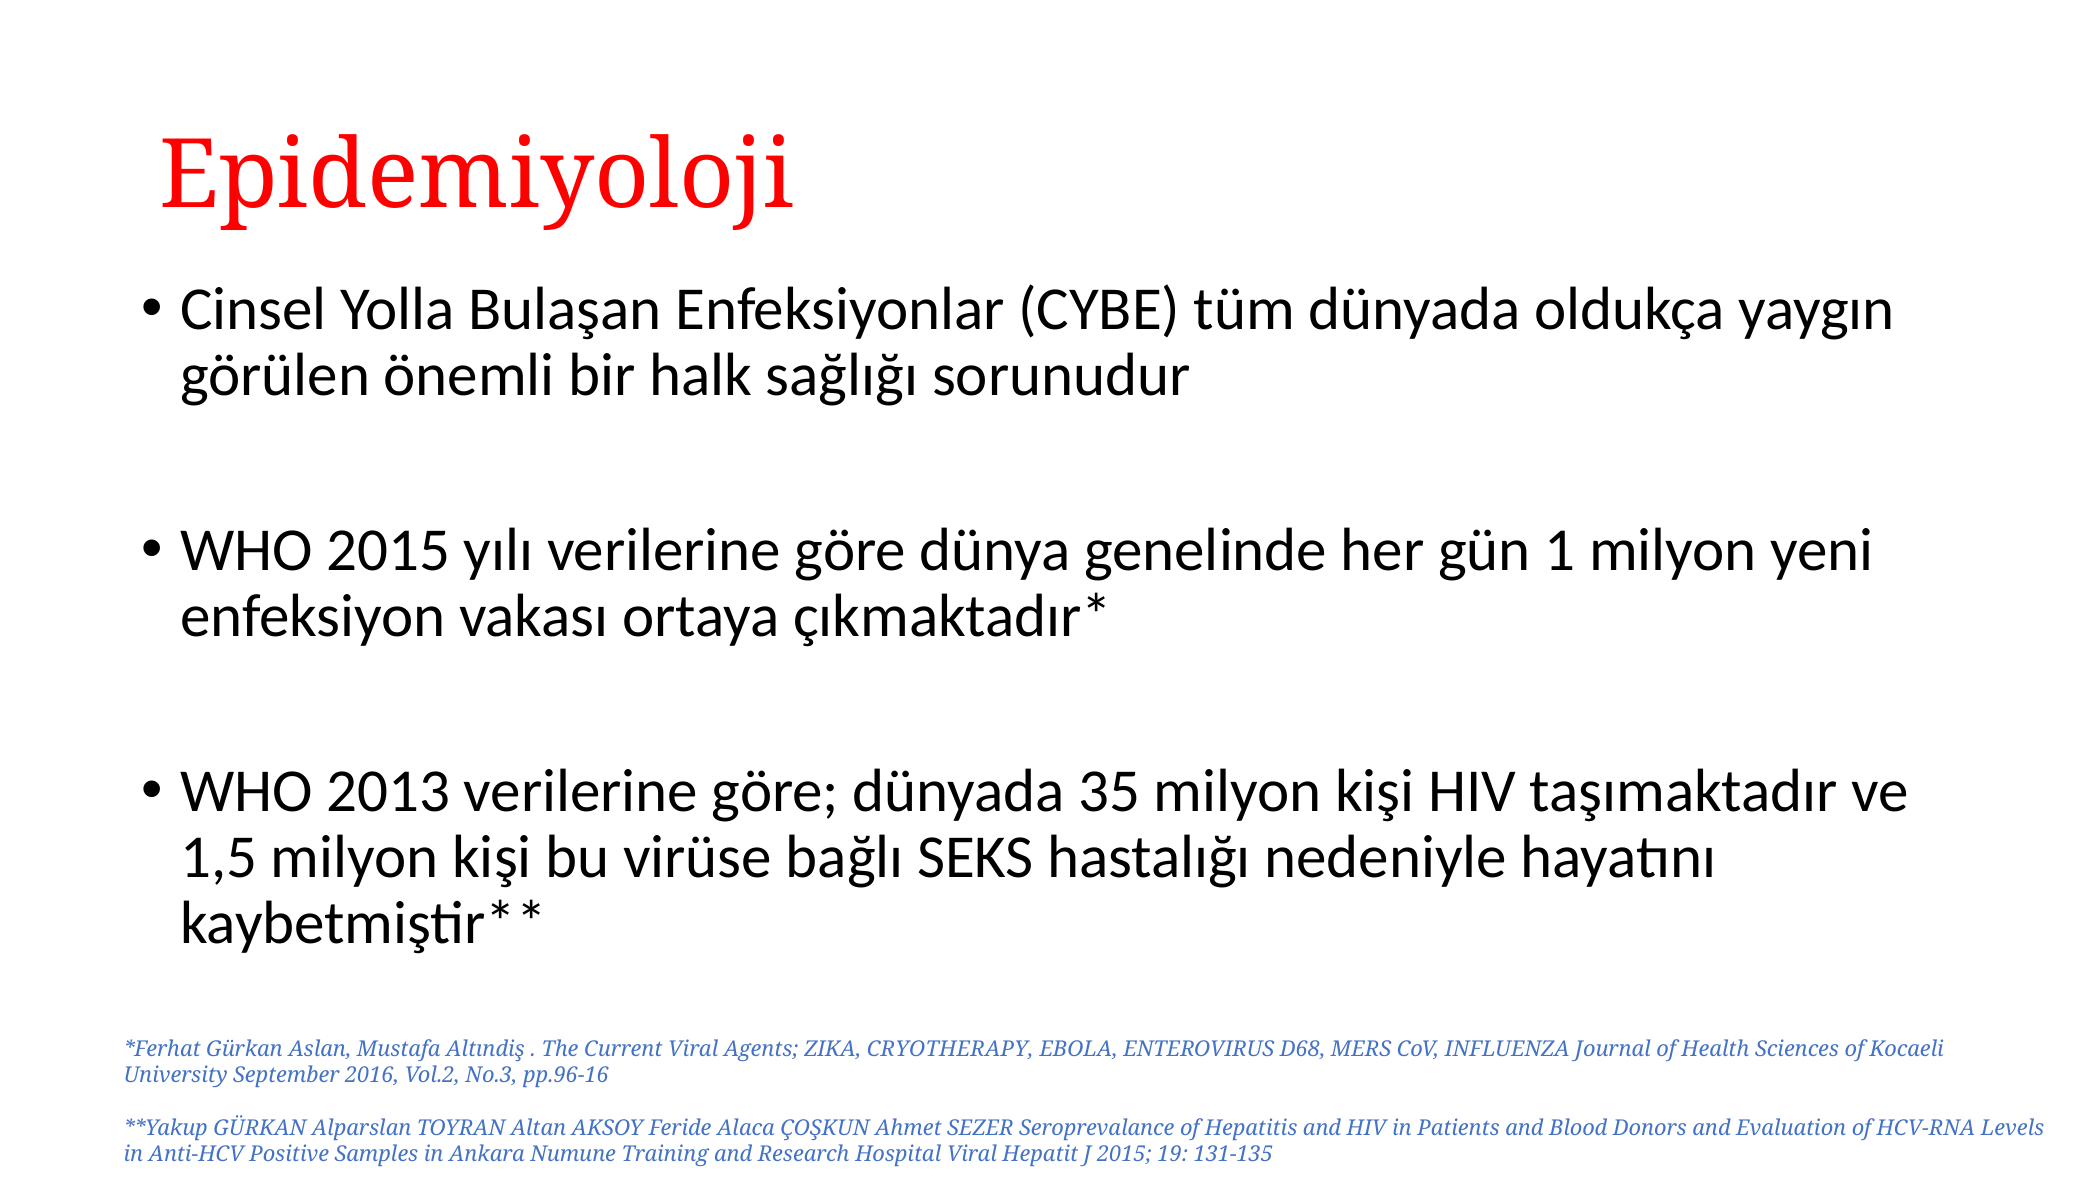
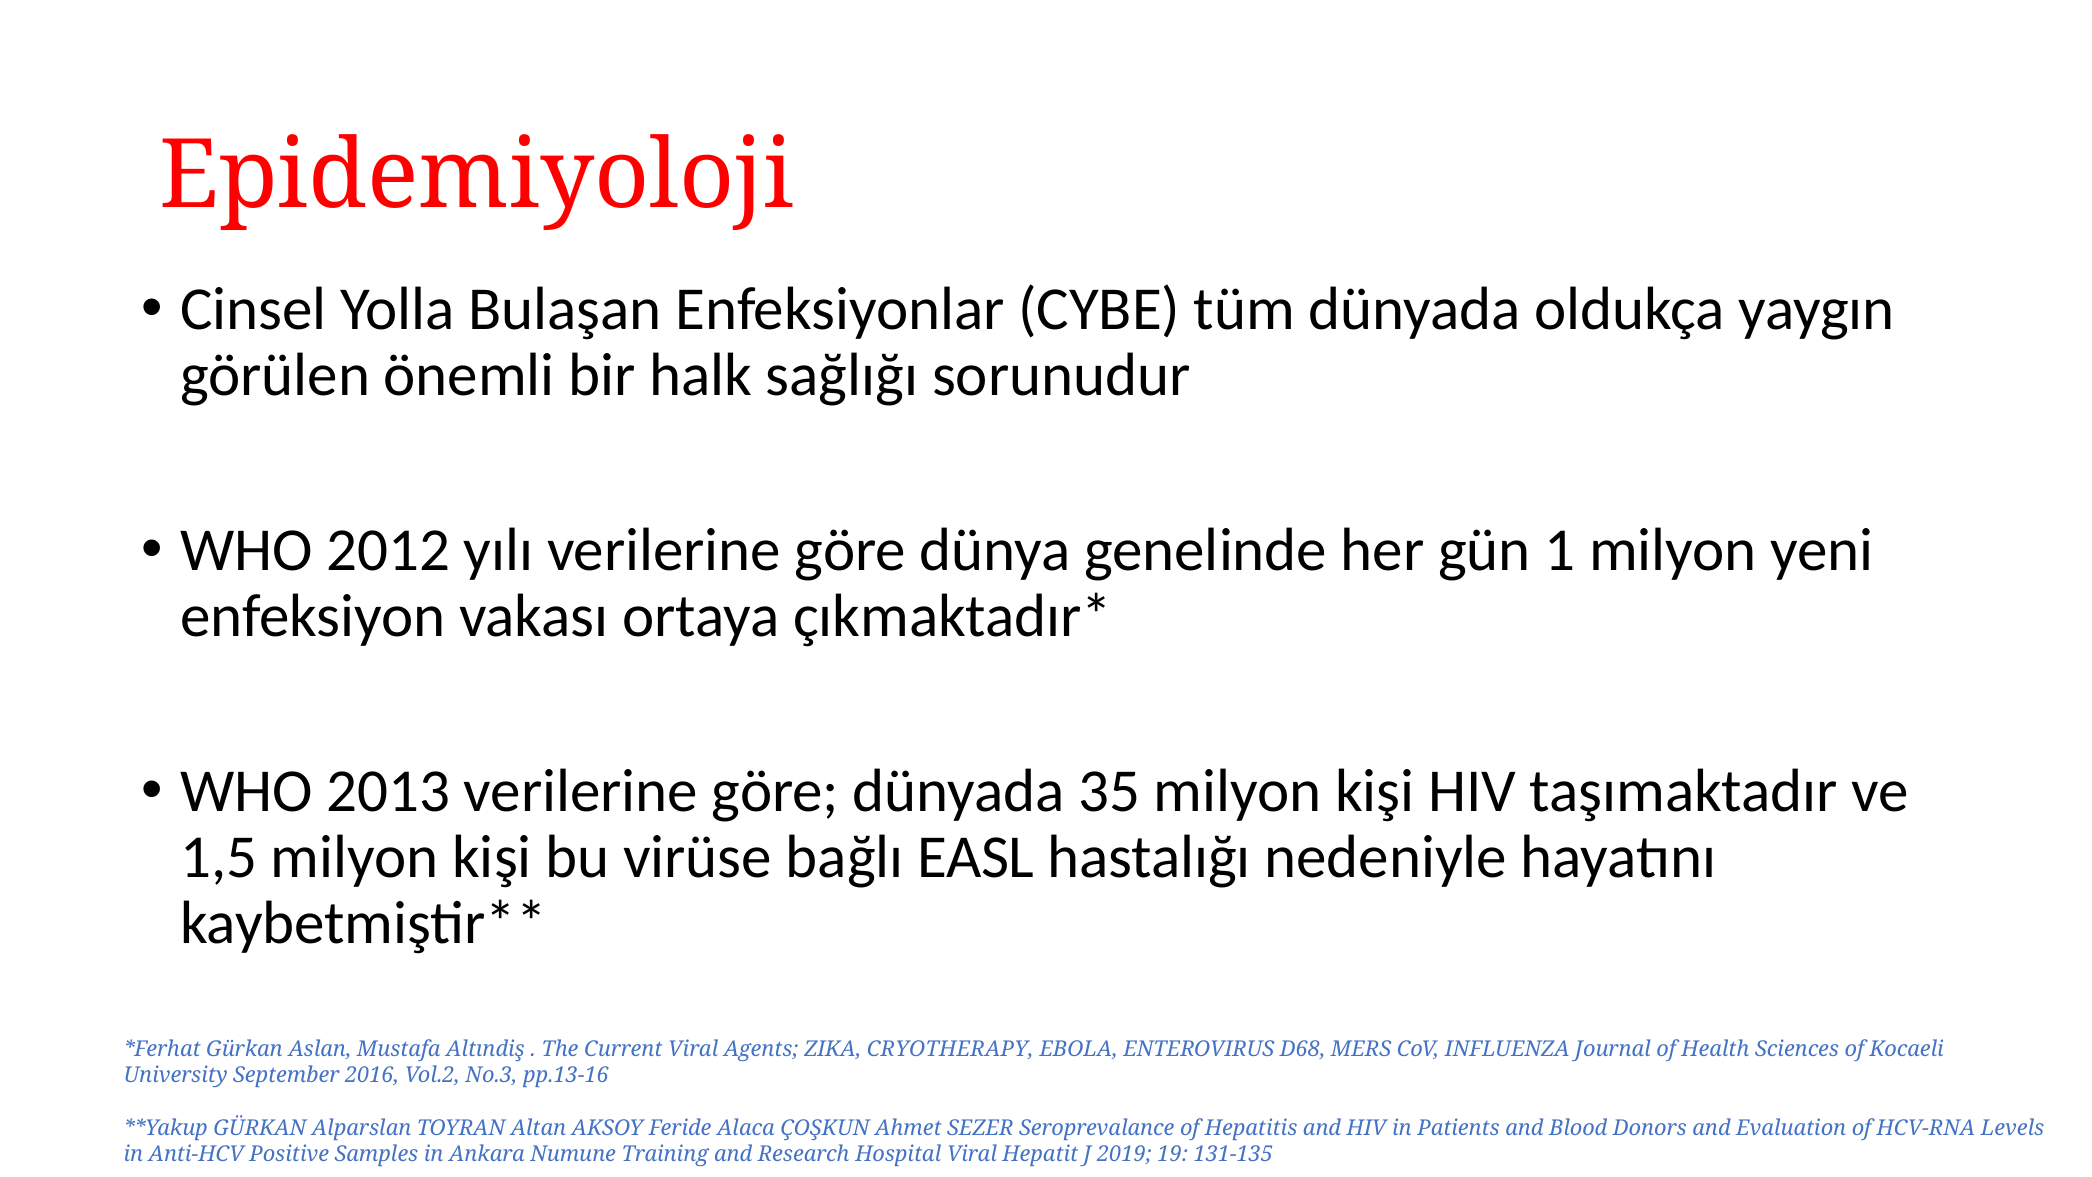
WHO 2015: 2015 -> 2012 (388, 550)
SEKS: SEKS -> EASL (976, 857)
pp.96-16: pp.96-16 -> pp.13-16 (566, 1075)
J 2015: 2015 -> 2019 (1124, 1154)
